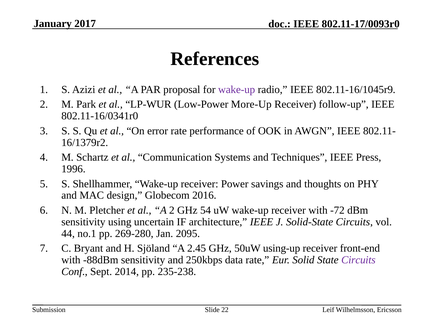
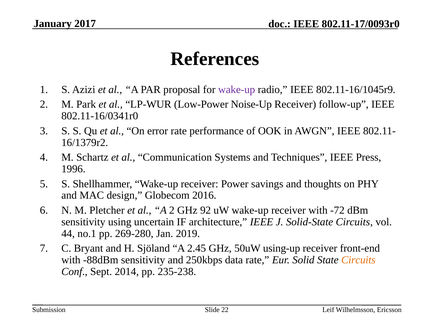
More-Up: More-Up -> Noise-Up (251, 104)
54: 54 -> 92 (206, 210)
2095: 2095 -> 2019 (188, 233)
Circuits colour: purple -> orange (358, 260)
